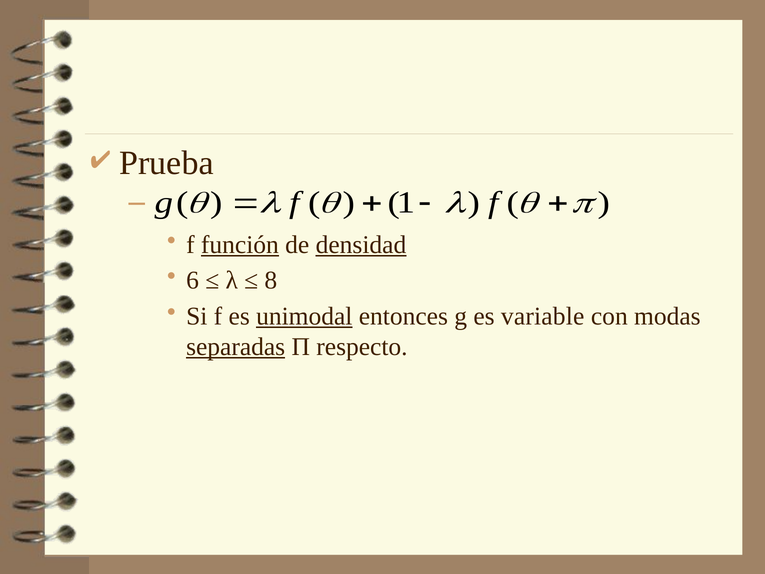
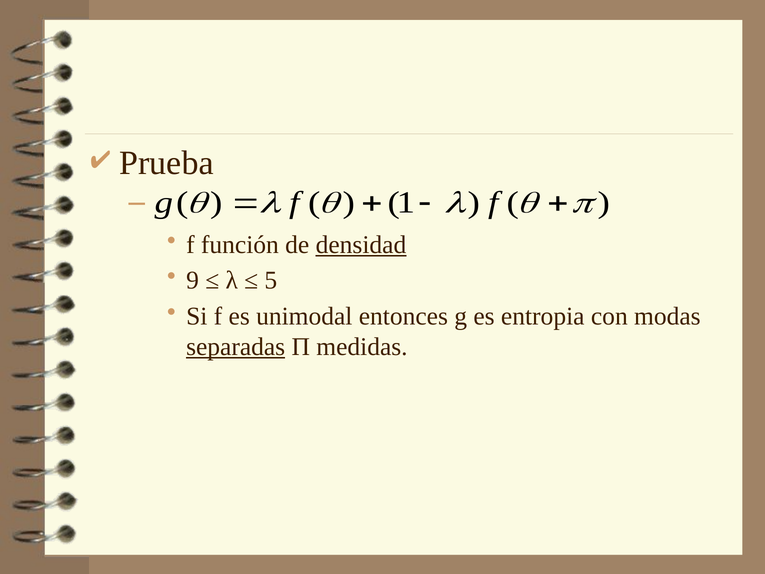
función underline: present -> none (240, 245)
6: 6 -> 9 (193, 280)
8: 8 -> 5 (271, 280)
unimodal underline: present -> none (304, 316)
variable: variable -> entropia (543, 316)
respecto: respecto -> medidas (362, 347)
